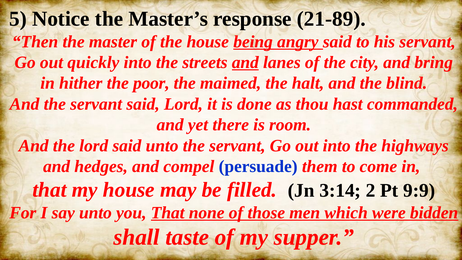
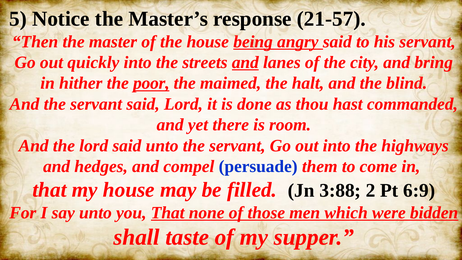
21-89: 21-89 -> 21-57 (331, 19)
poor underline: none -> present (151, 83)
3:14: 3:14 -> 3:88 (340, 190)
9:9: 9:9 -> 6:9 (419, 190)
